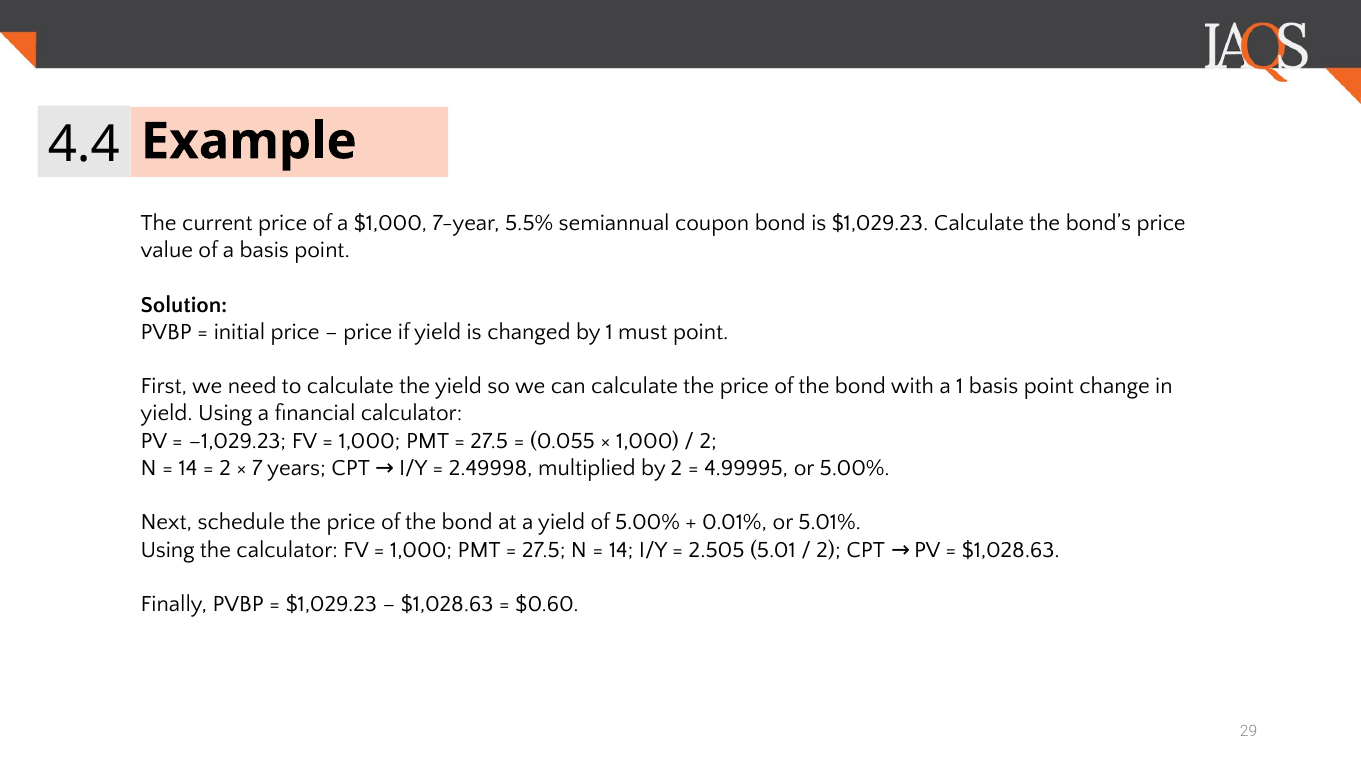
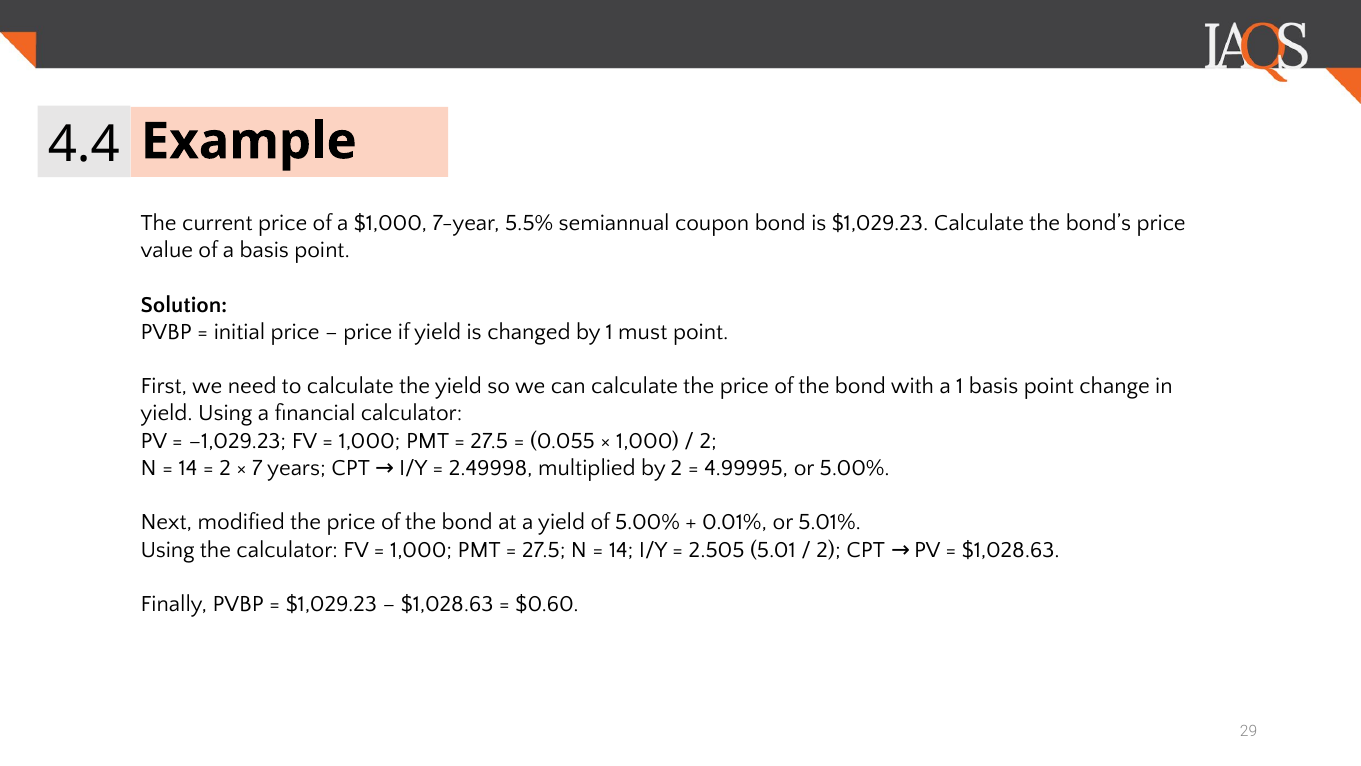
schedule: schedule -> modified (241, 522)
